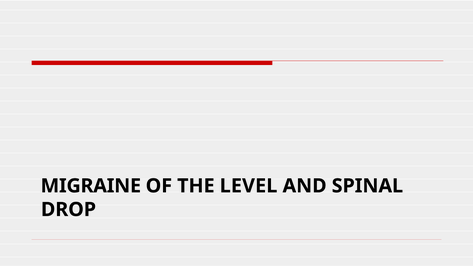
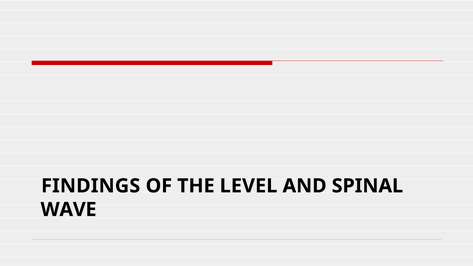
MIGRAINE: MIGRAINE -> FINDINGS (91, 186)
DROP: DROP -> WAVE (69, 210)
